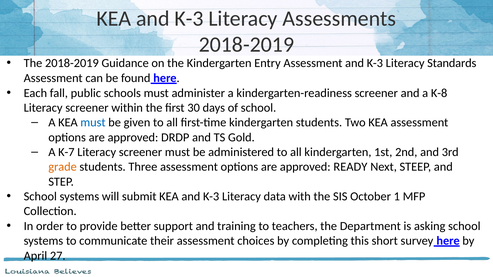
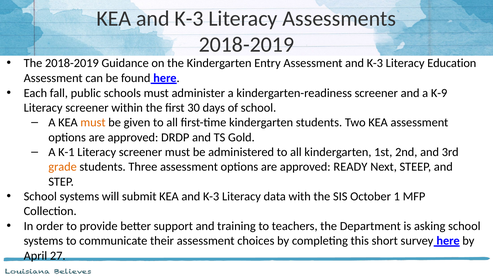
Standards: Standards -> Education (452, 63)
K-8: K-8 -> K-9 (439, 93)
must colour: blue -> orange (93, 123)
K-7: K-7 -> K-1 (66, 152)
